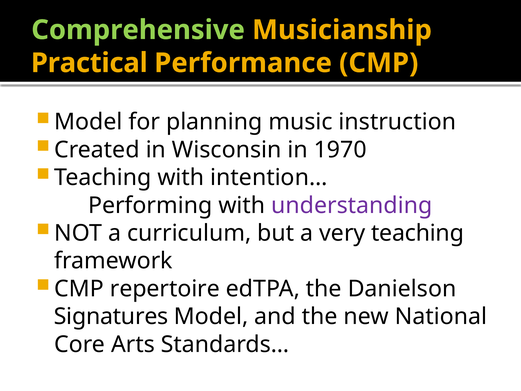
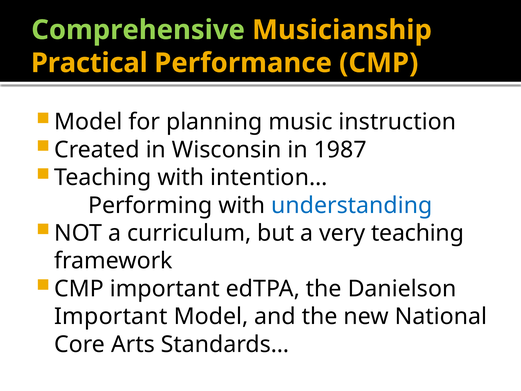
1970: 1970 -> 1987 (340, 150)
understanding colour: purple -> blue (352, 205)
CMP repertoire: repertoire -> important (165, 289)
Signatures: Signatures -> Important (111, 316)
